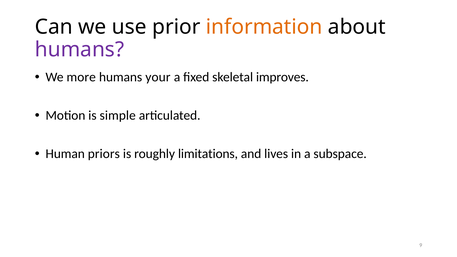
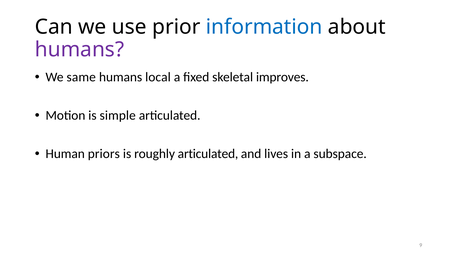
information colour: orange -> blue (264, 27)
more: more -> same (81, 77)
your: your -> local (158, 77)
roughly limitations: limitations -> articulated (208, 154)
